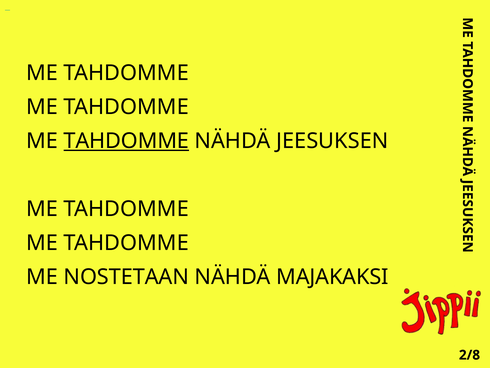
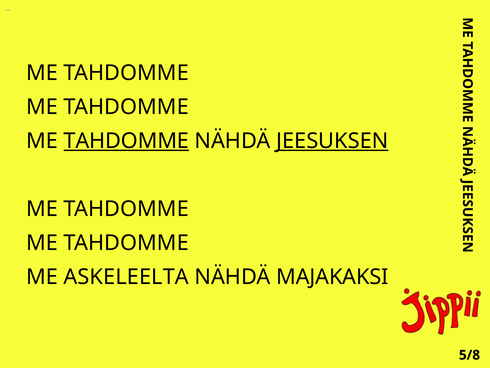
JEESUKSEN underline: none -> present (332, 141)
NOSTETAAN: NOSTETAAN -> ASKELEELTA (126, 277)
2/8: 2/8 -> 5/8 (469, 355)
